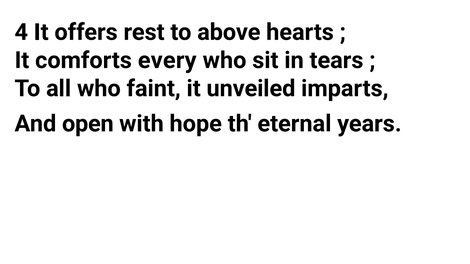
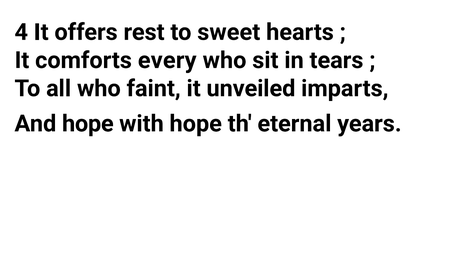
above: above -> sweet (229, 32)
And open: open -> hope (88, 124)
